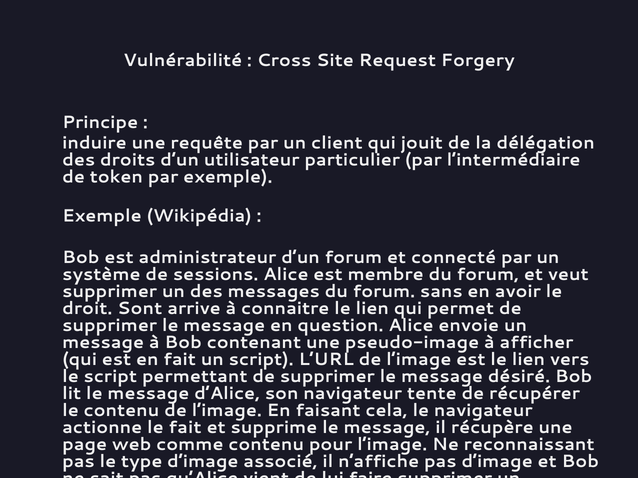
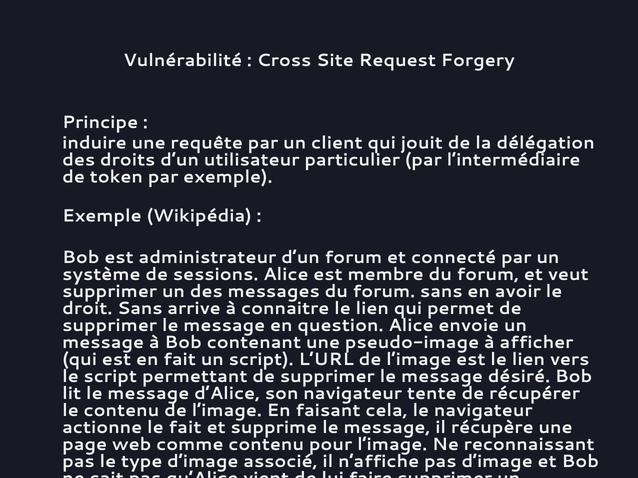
droit Sont: Sont -> Sans (140, 309)
